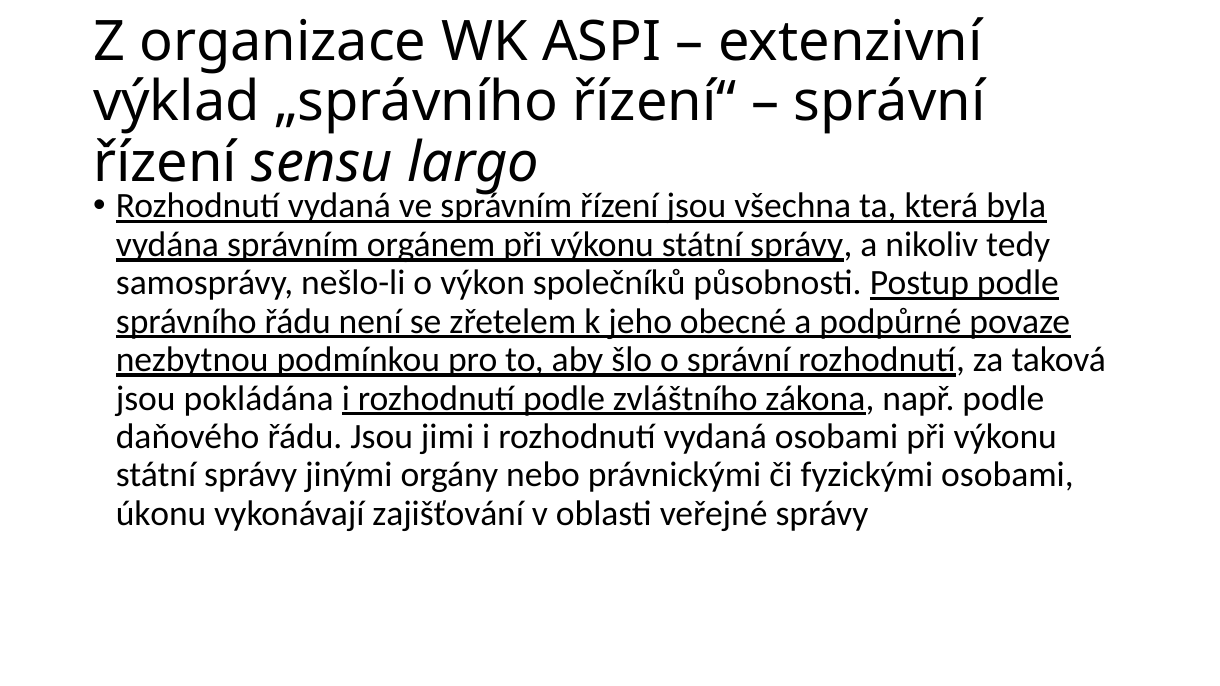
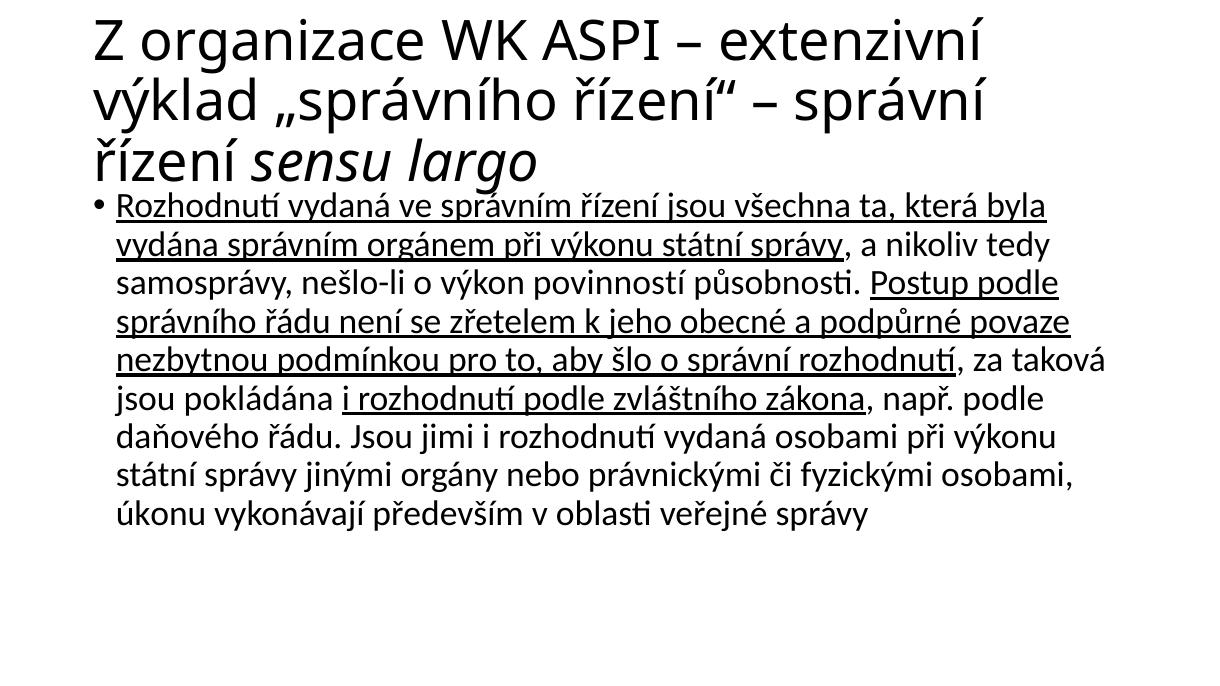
společníků: společníků -> povinností (609, 283)
zajišťování: zajišťování -> především (448, 514)
